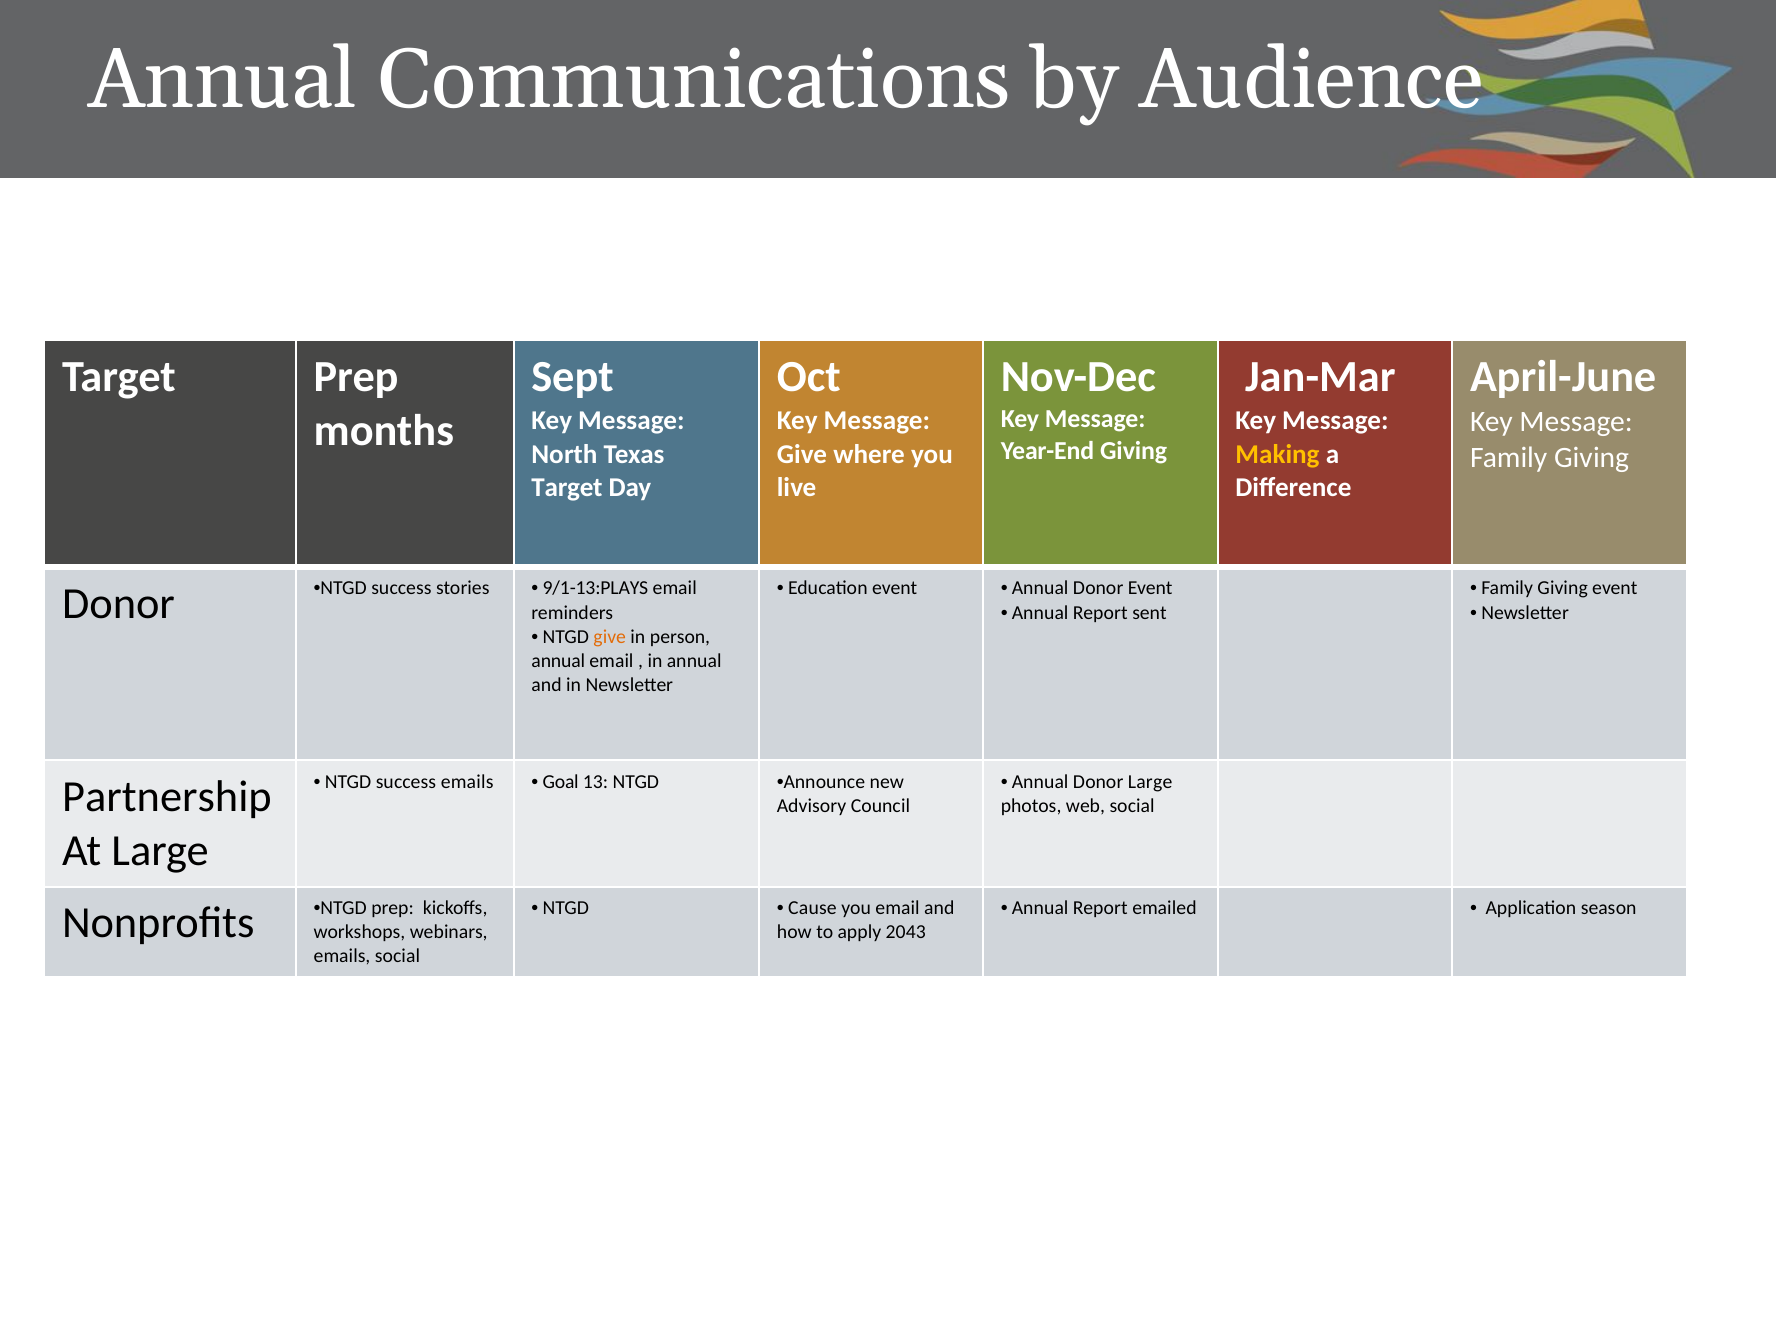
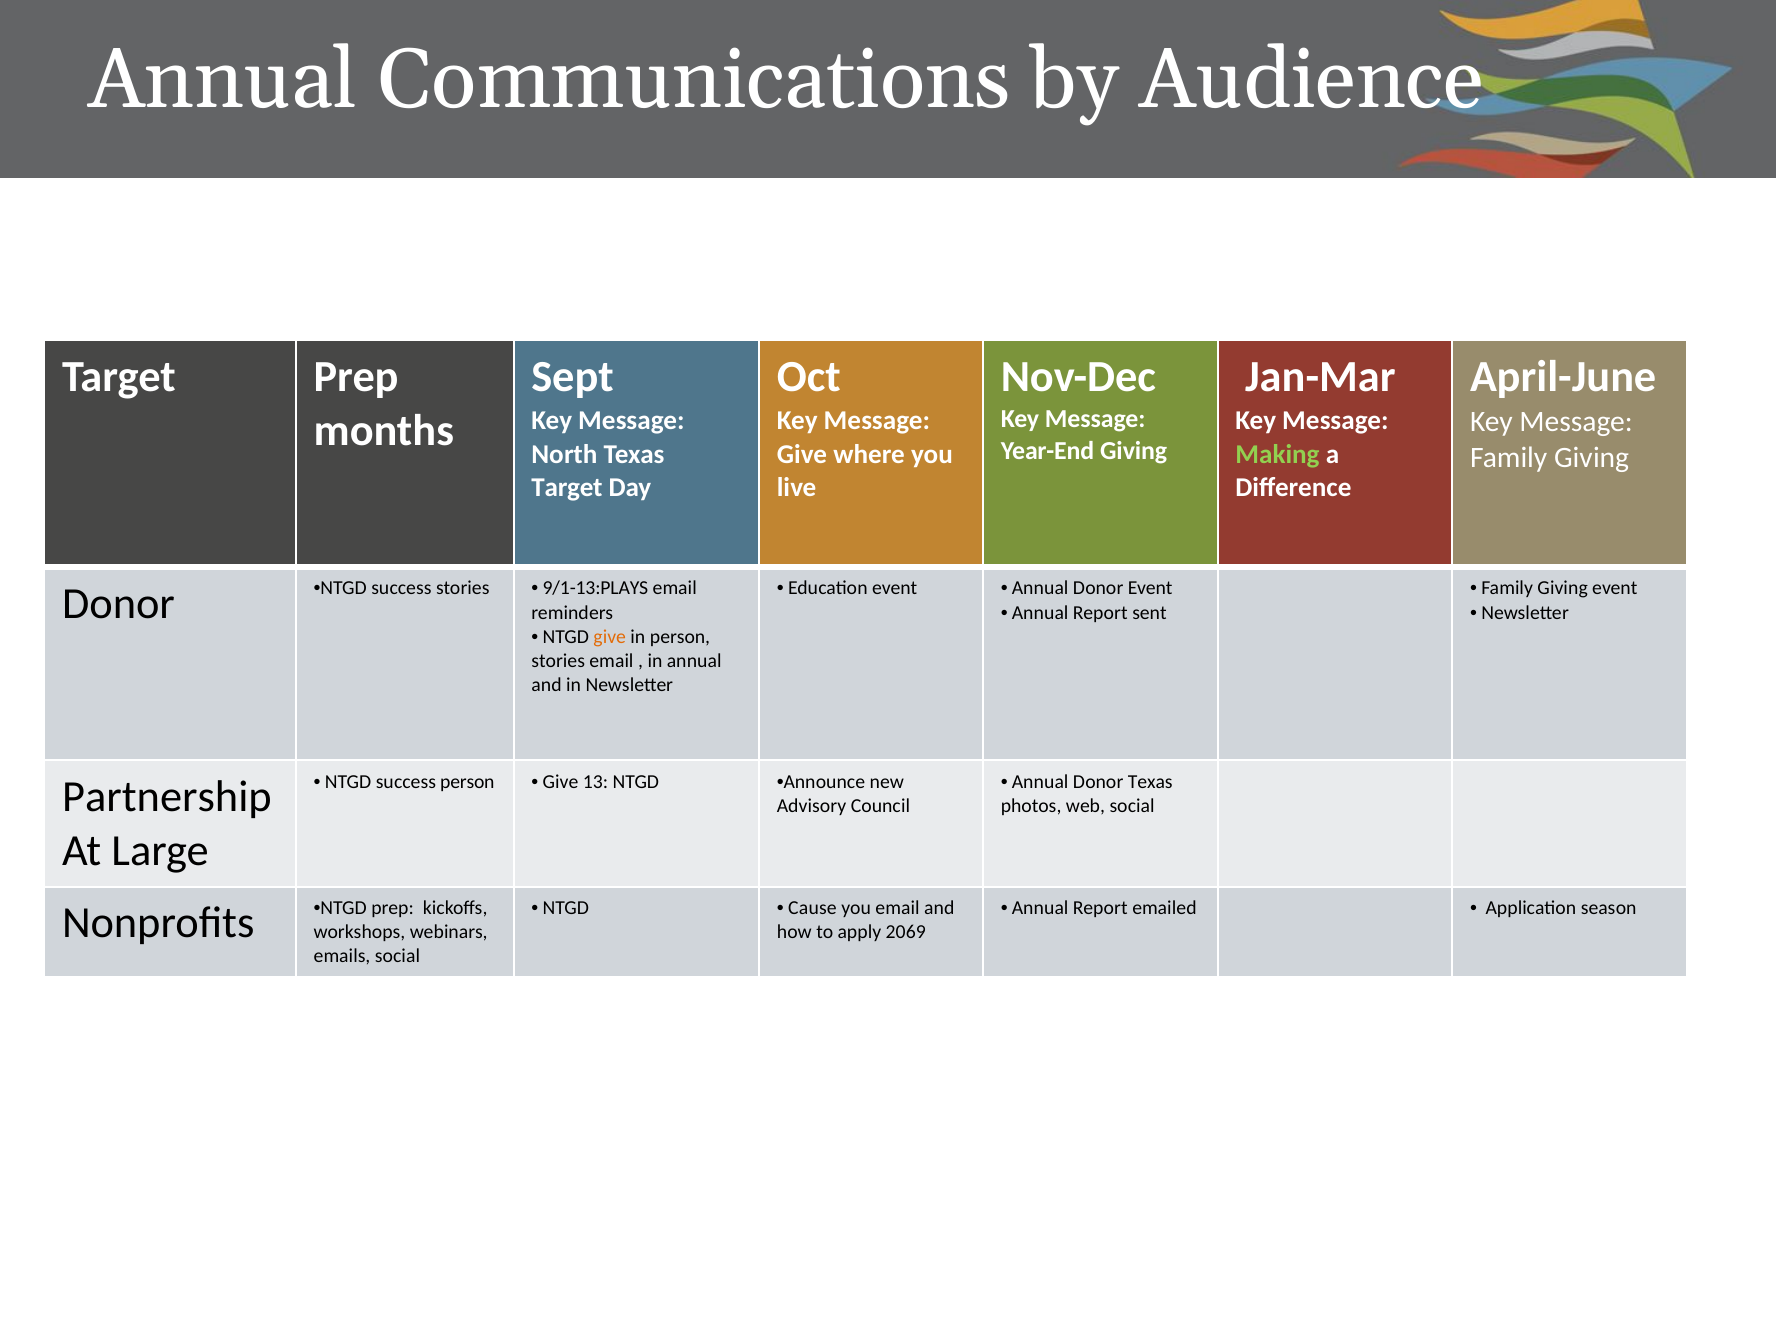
Making colour: yellow -> light green (1278, 454)
annual: annual -> stories (558, 661)
success emails: emails -> person (467, 782)
Goal: Goal -> Give (561, 782)
Donor Large: Large -> Texas (1150, 782)
2043: 2043 -> 2069 (906, 932)
